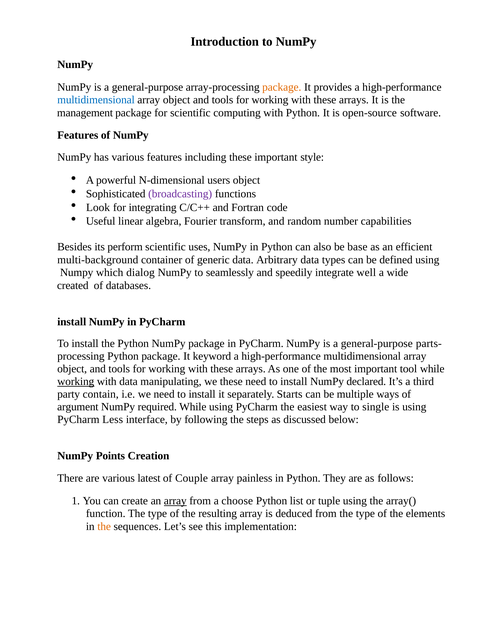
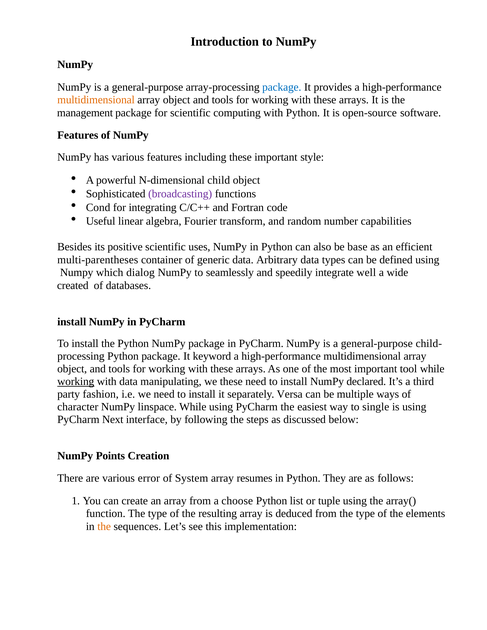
package colour: orange -> blue (282, 87)
multidimensional colour: blue -> orange (96, 100)
users: users -> child (219, 180)
Look: Look -> Cond (98, 208)
perform: perform -> positive (125, 247)
multi-background: multi-background -> multi-parentheses (98, 260)
parts-: parts- -> child- (429, 344)
contain: contain -> fashion (101, 394)
Starts: Starts -> Versa (290, 394)
argument: argument -> character (78, 407)
required: required -> linspace (157, 407)
Less: Less -> Next (113, 420)
latest: latest -> error (149, 478)
Couple: Couple -> System (192, 478)
painless: painless -> resumes (255, 478)
array underline: present -> none (175, 501)
